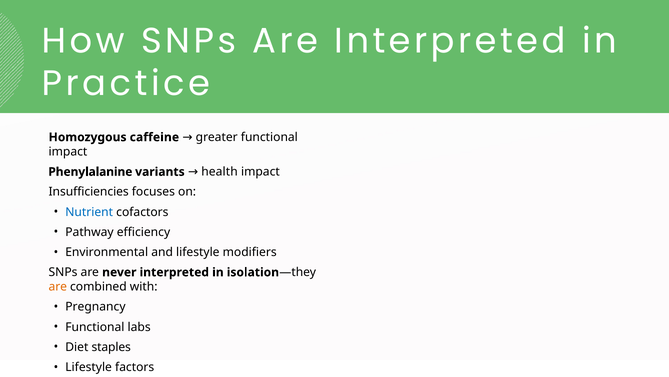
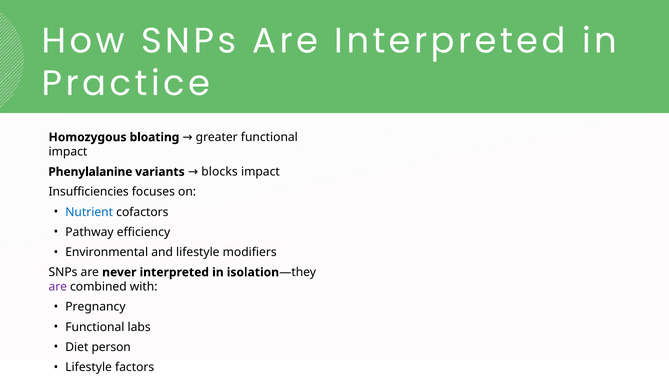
caffeine: caffeine -> bloating (154, 137)
health: health -> blocks (220, 172)
are colour: orange -> purple (58, 286)
staples: staples -> person (111, 346)
